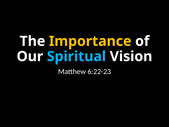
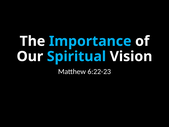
Importance colour: yellow -> light blue (90, 41)
